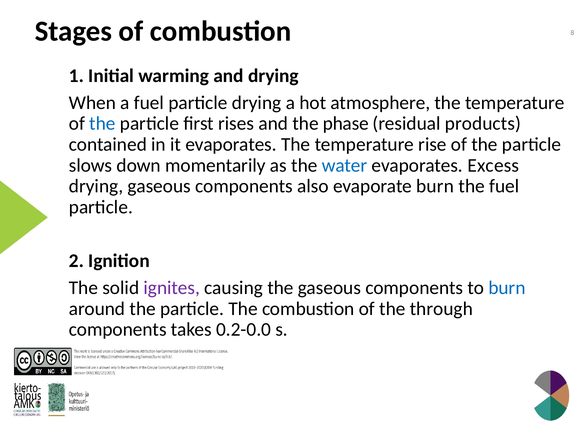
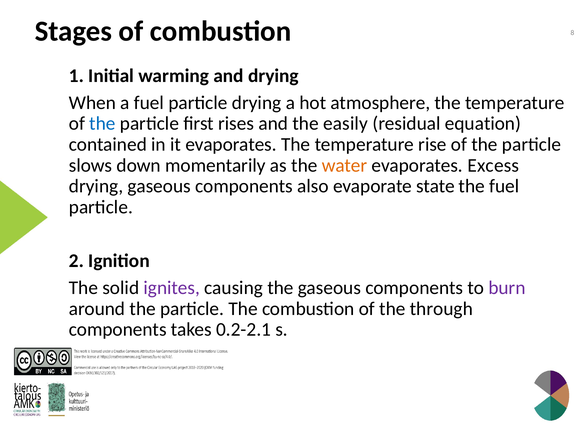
phase: phase -> easily (346, 124)
products: products -> equation (483, 124)
water colour: blue -> orange (344, 165)
evaporate burn: burn -> state (435, 186)
burn colour: blue -> purple (507, 288)
0.2-0.0: 0.2-0.0 -> 0.2-2.1 (244, 330)
